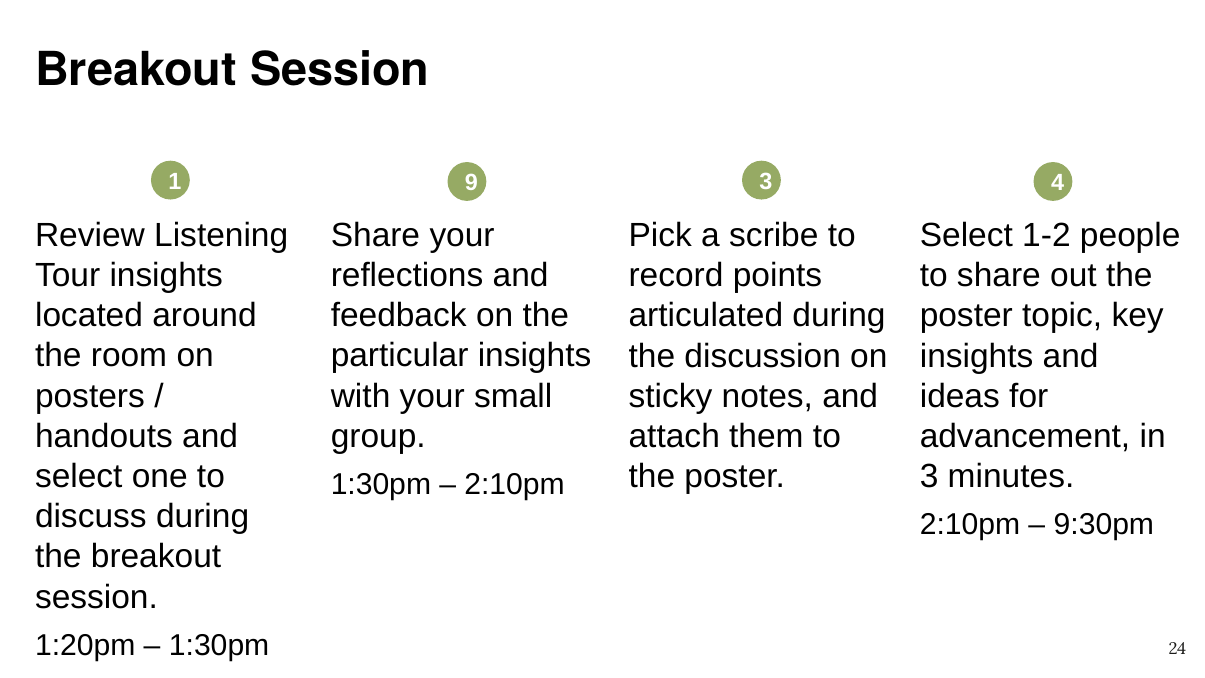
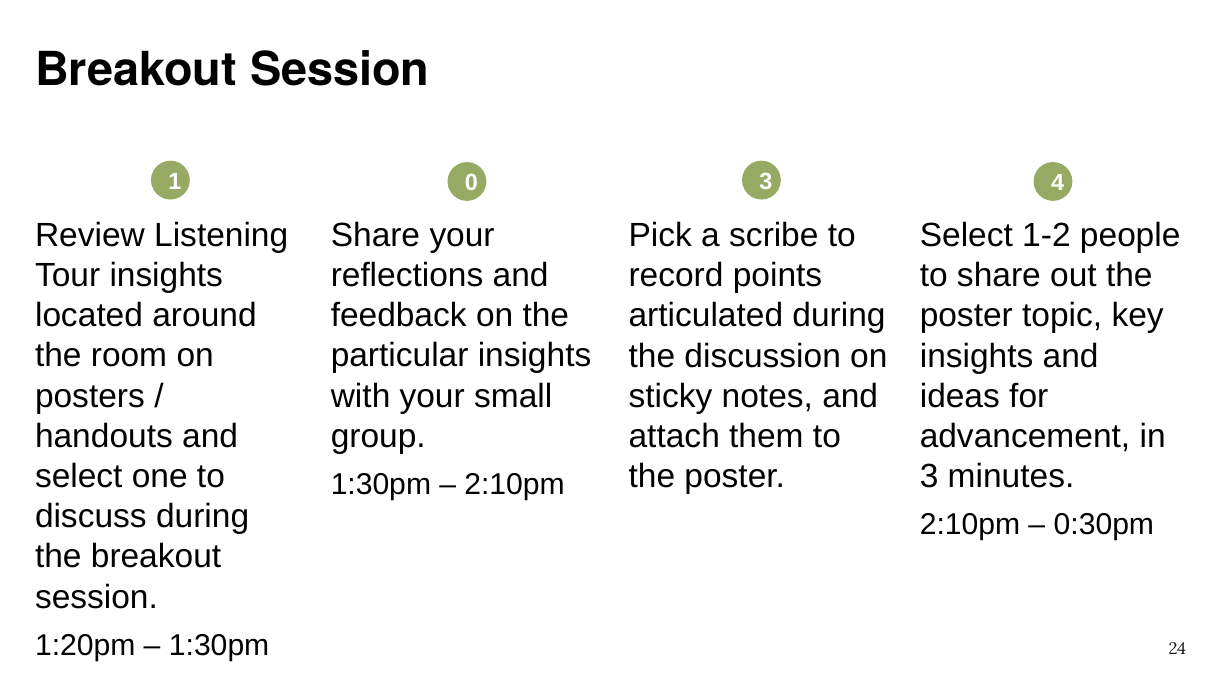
9: 9 -> 0 (471, 183)
9:30pm: 9:30pm -> 0:30pm (1104, 524)
